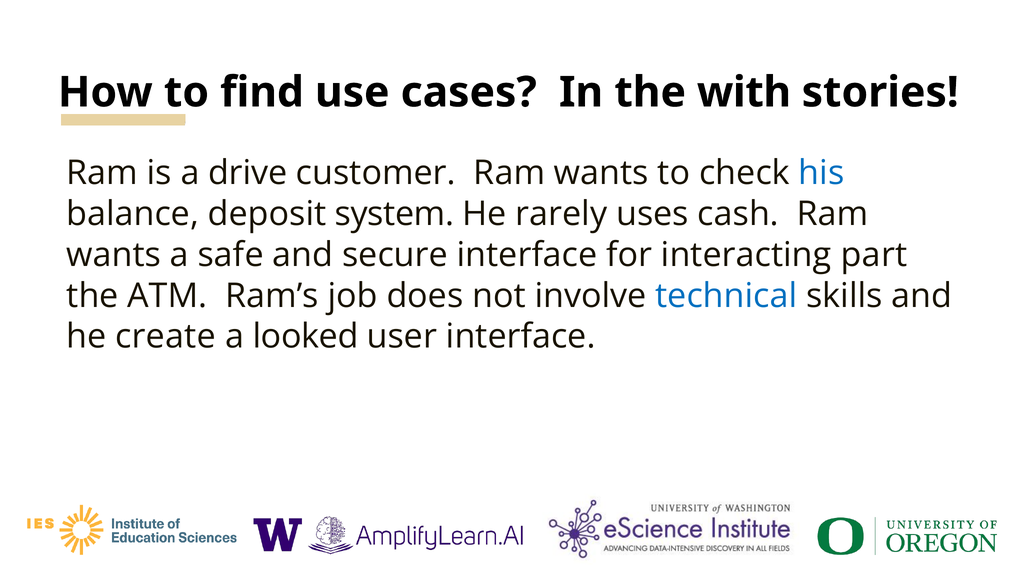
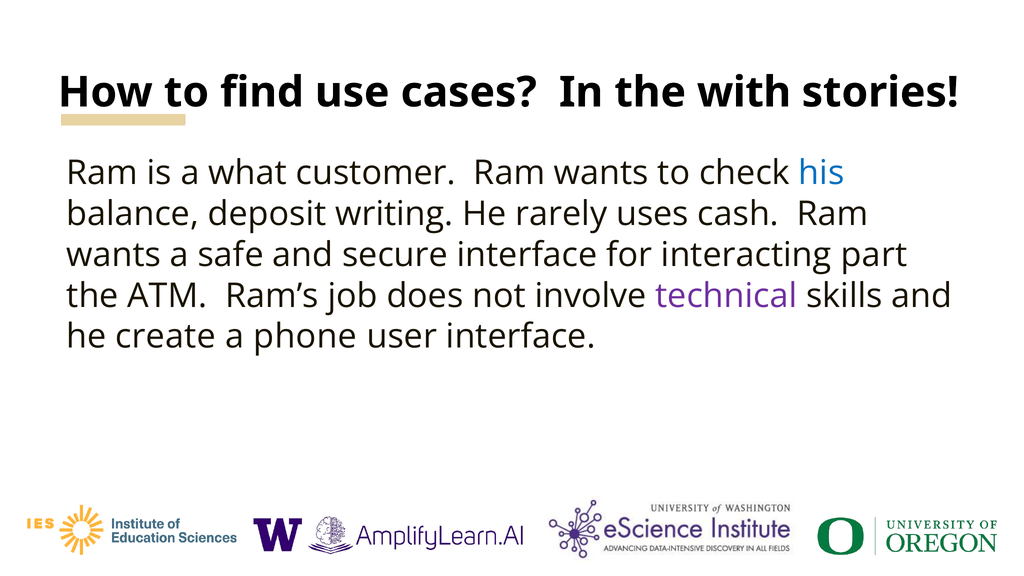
drive: drive -> what (248, 173)
system: system -> writing (394, 214)
technical colour: blue -> purple (726, 296)
looked: looked -> phone (305, 337)
